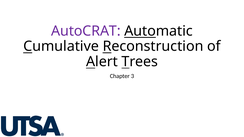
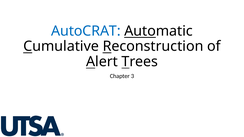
AutoCRAT colour: purple -> blue (86, 31)
